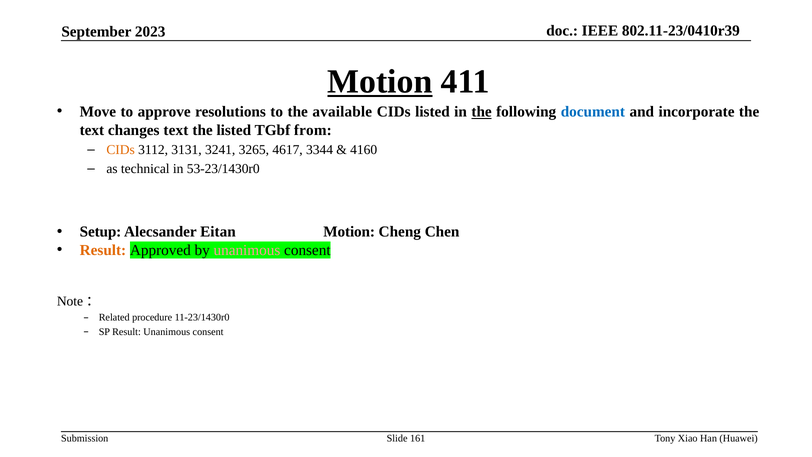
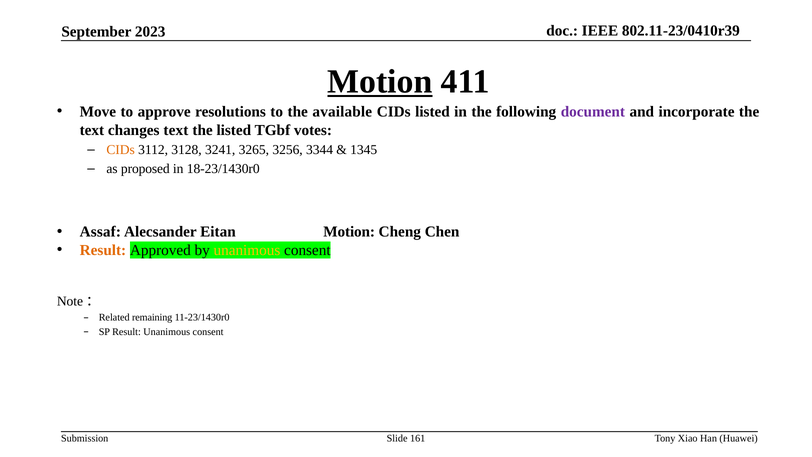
the underline: present -> none (482, 112)
document colour: blue -> purple (593, 112)
from: from -> votes (313, 130)
3131: 3131 -> 3128 (187, 150)
4617: 4617 -> 3256 (288, 150)
4160: 4160 -> 1345 (364, 150)
technical: technical -> proposed (145, 169)
53-23/1430r0: 53-23/1430r0 -> 18-23/1430r0 (223, 169)
Setup: Setup -> Assaf (100, 232)
unanimous colour: pink -> yellow (247, 250)
procedure: procedure -> remaining (152, 317)
